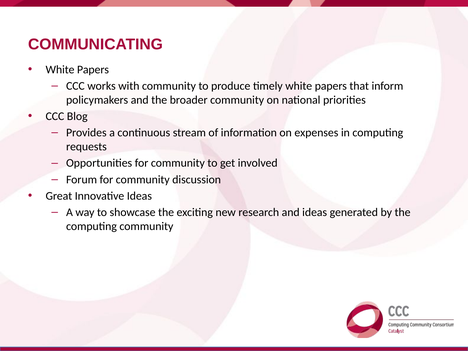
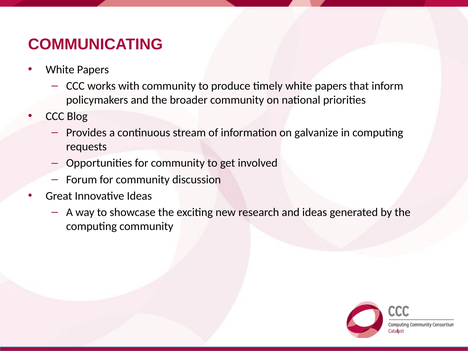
expenses: expenses -> galvanize (316, 133)
